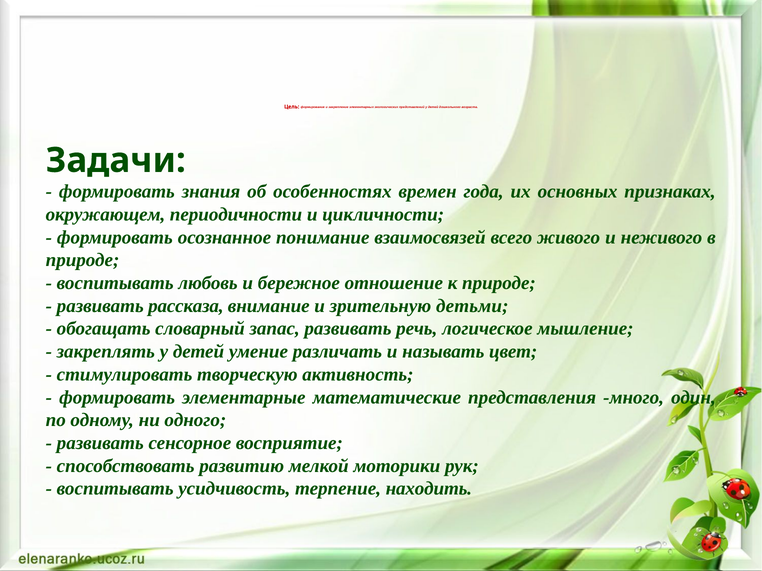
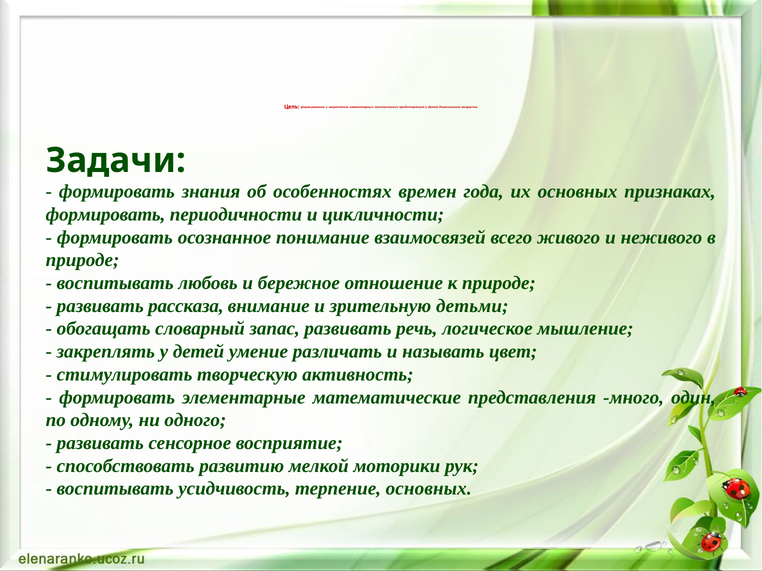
окружающем: окружающем -> формировать (105, 215)
терпение находить: находить -> основных (429, 489)
